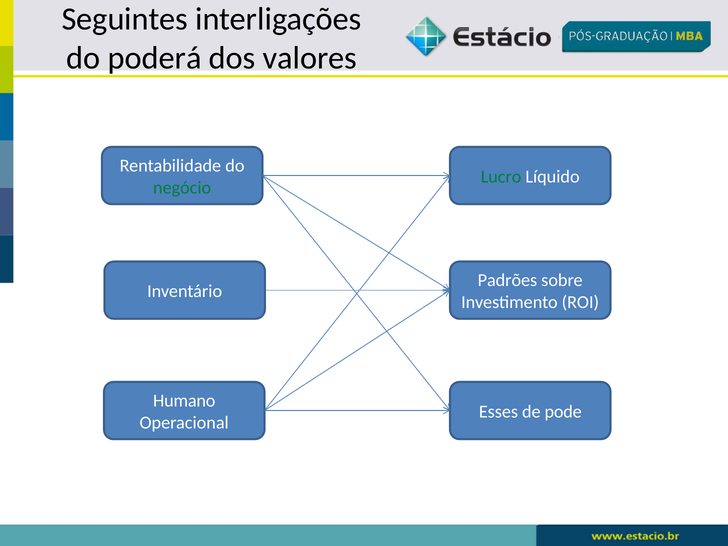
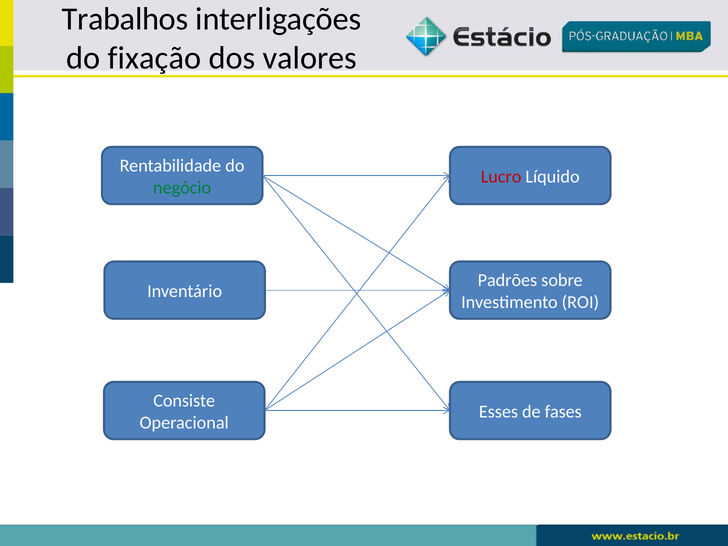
Seguintes: Seguintes -> Trabalhos (125, 19)
poderá: poderá -> fixação (154, 58)
Lucro colour: green -> red (501, 177)
Humano: Humano -> Consiste (184, 401)
pode: pode -> fases (563, 412)
